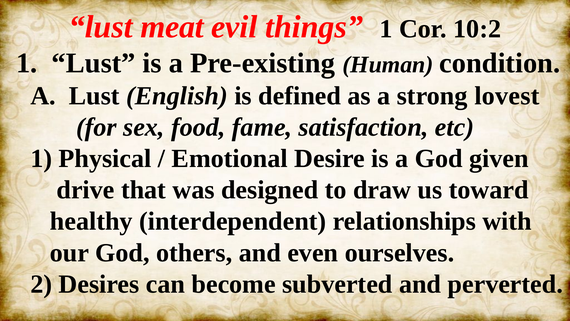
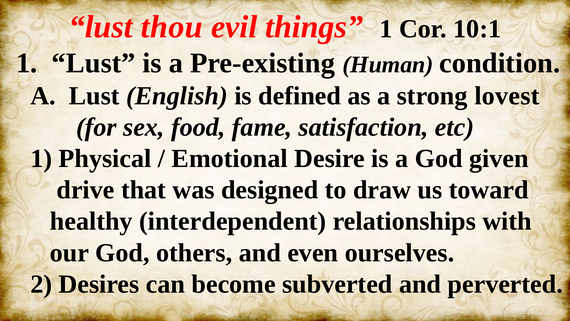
meat: meat -> thou (172, 27)
10:2: 10:2 -> 10:1 (477, 29)
